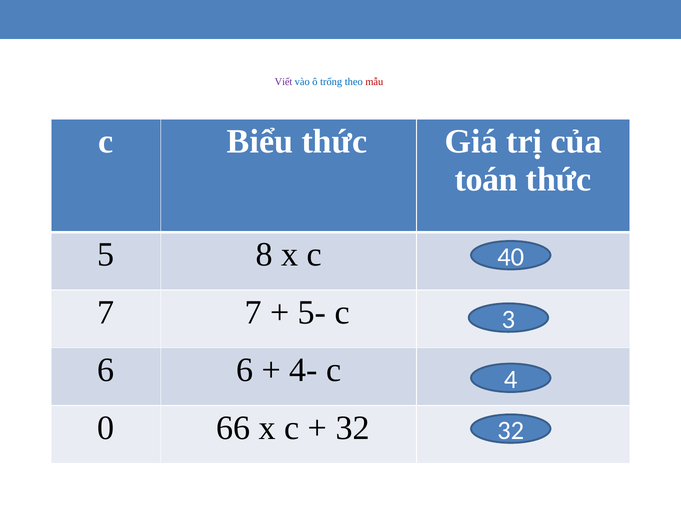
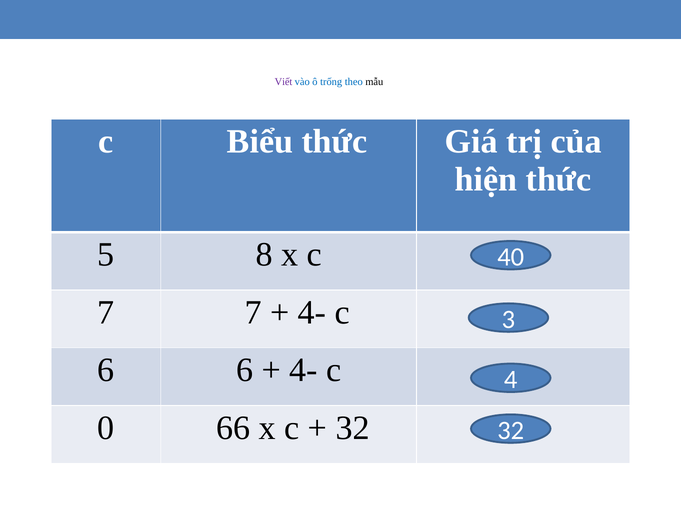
mẫu colour: red -> black (374, 82)
toán: toán -> hiện (486, 179)
5-: 5- -> 4- (312, 312)
